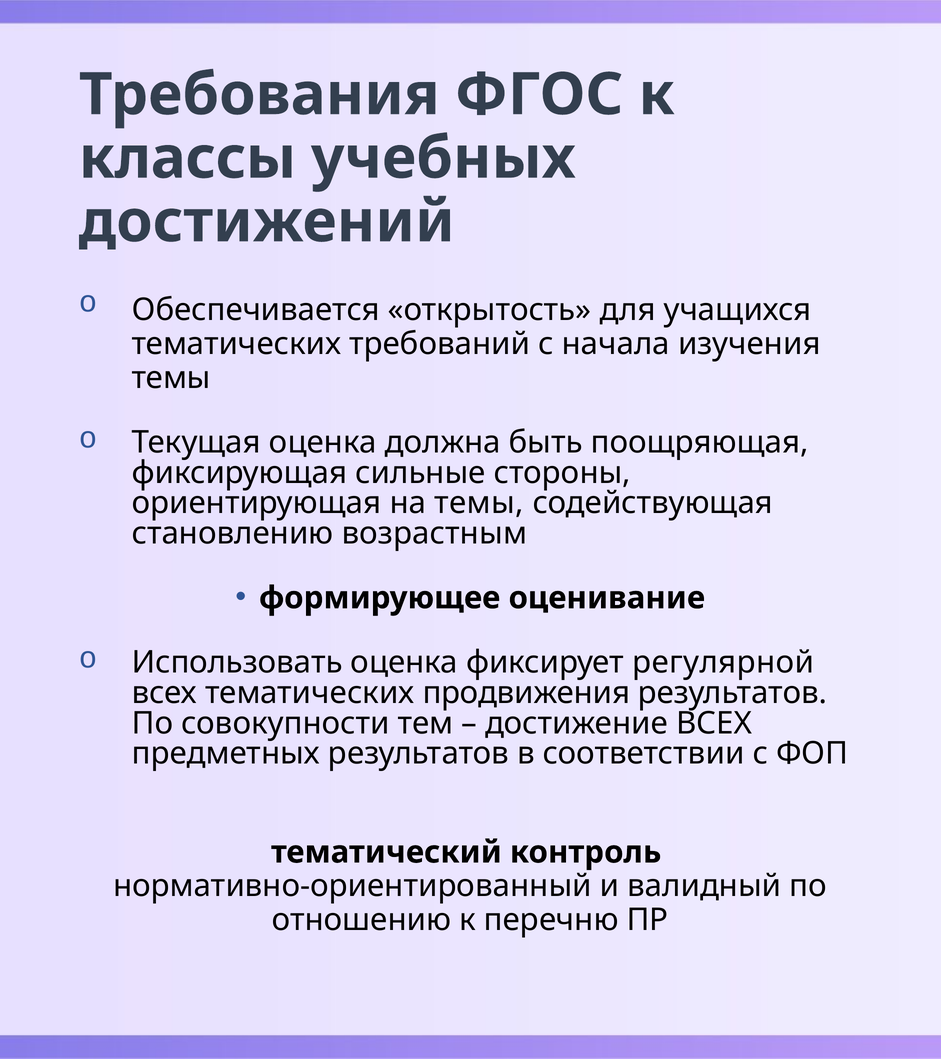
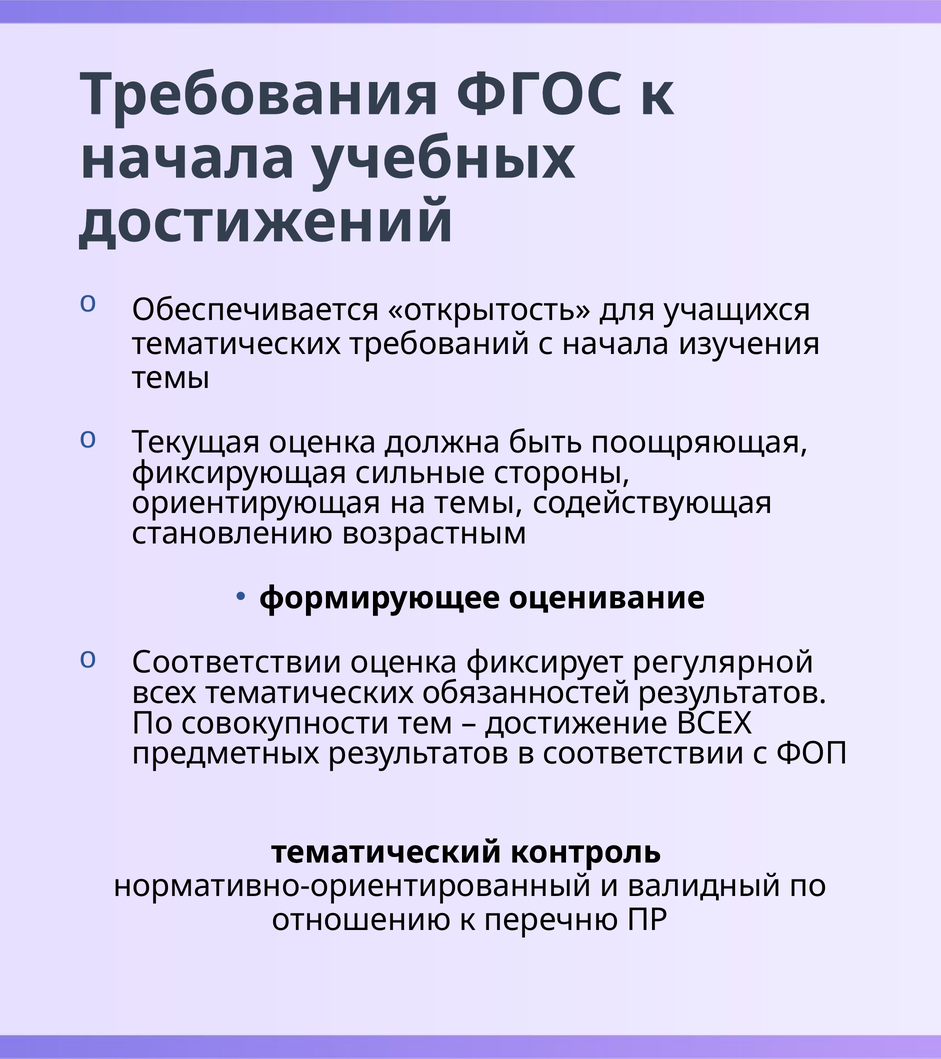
классы: классы -> начала (187, 158)
Использовать: Использовать -> Соответствии (237, 662)
продвижения: продвижения -> обязанностей (526, 692)
